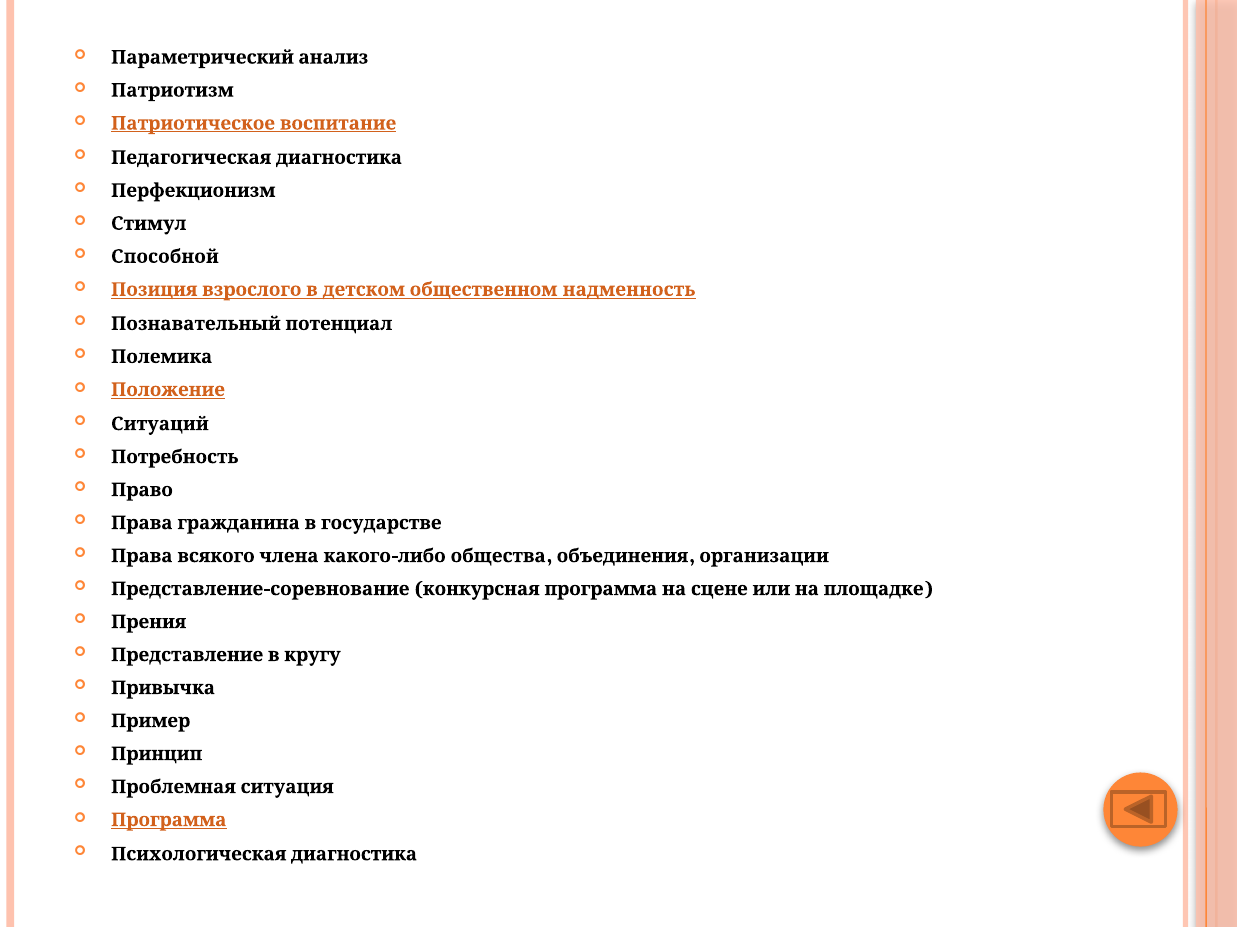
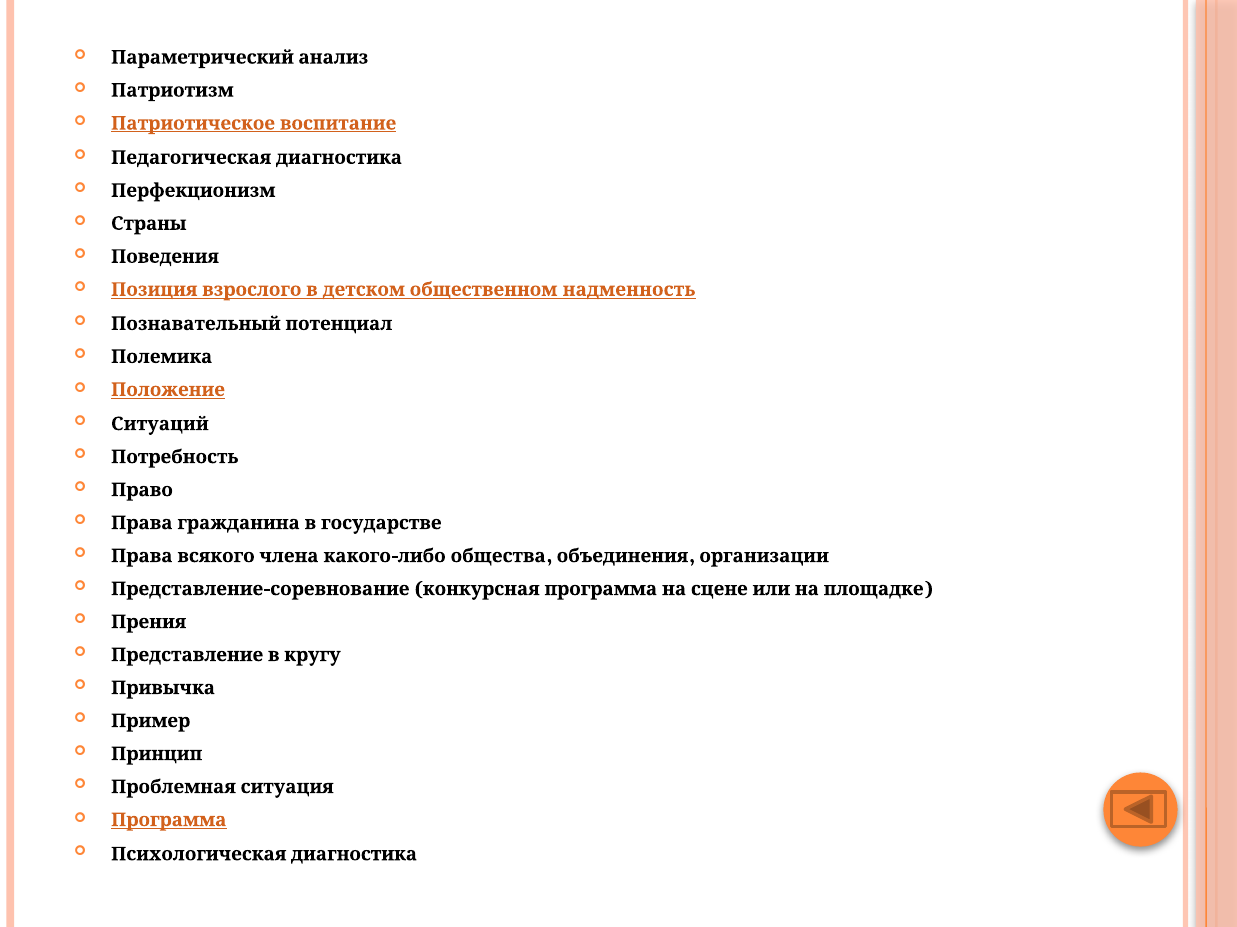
Стимул: Стимул -> Страны (149, 224)
Способной: Способной -> Поведения (165, 257)
